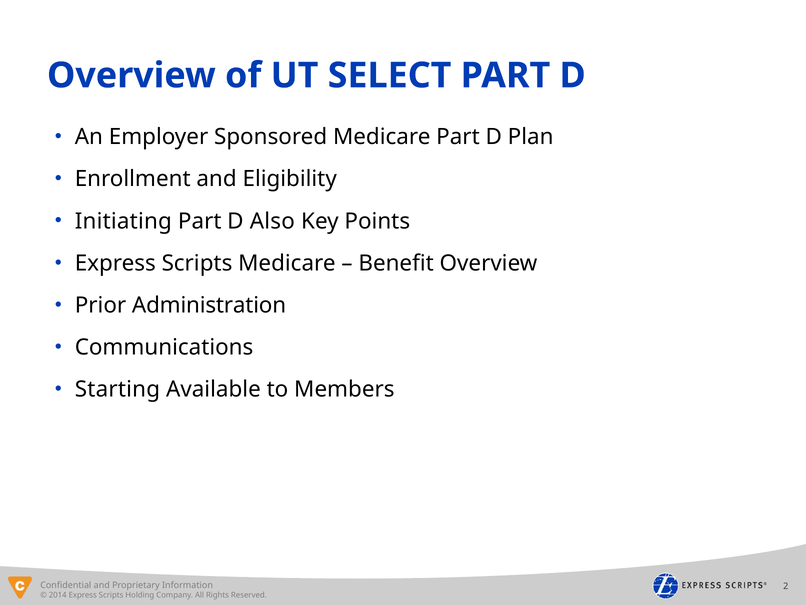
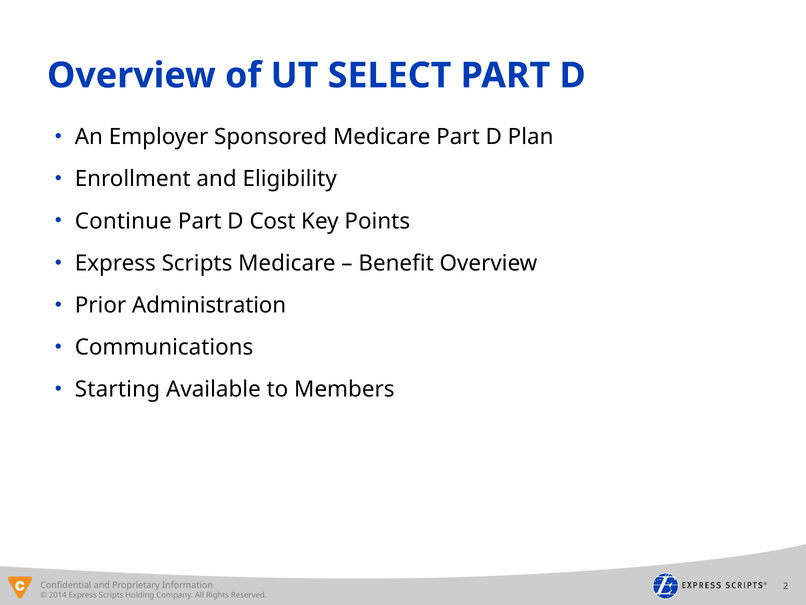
Initiating: Initiating -> Continue (123, 221)
Also: Also -> Cost (273, 221)
